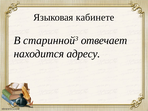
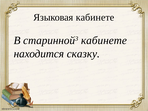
старинной3 отвечает: отвечает -> кабинете (104, 40)
адресу: адресу -> сказку (83, 54)
